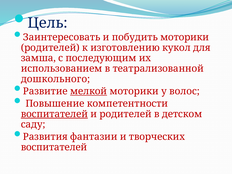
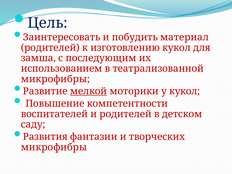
побудить моторики: моторики -> материал (185, 37)
дошкольного: дошкольного -> микрофибры (55, 79)
у волос: волос -> кукол (185, 91)
воспитателей underline: present -> none (54, 114)
воспитателей: воспитателей -> микрофибры (54, 147)
